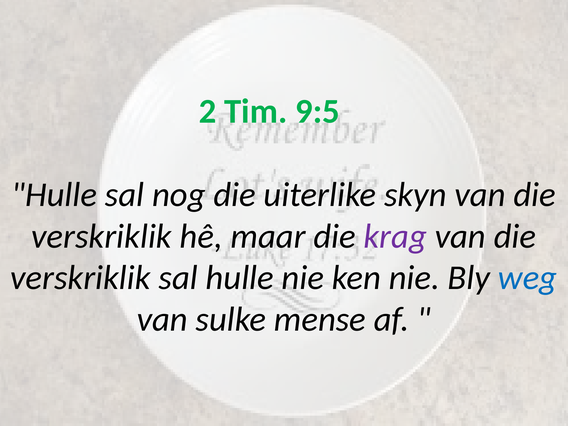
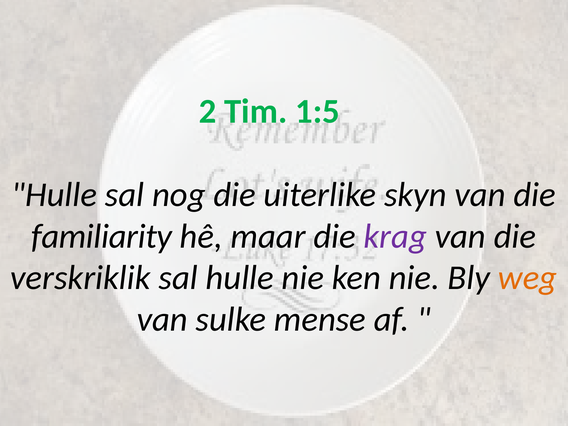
9:5: 9:5 -> 1:5 (318, 111)
verskriklik: verskriklik -> familiarity (102, 236)
weg colour: blue -> orange (527, 278)
